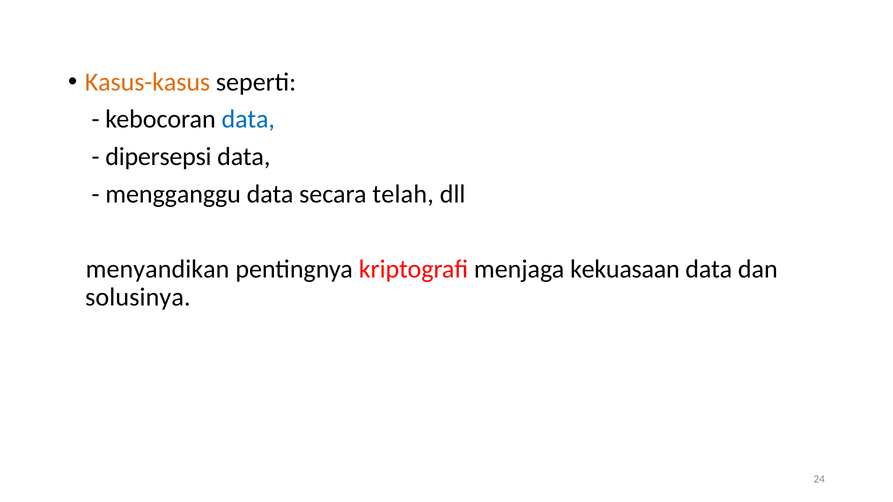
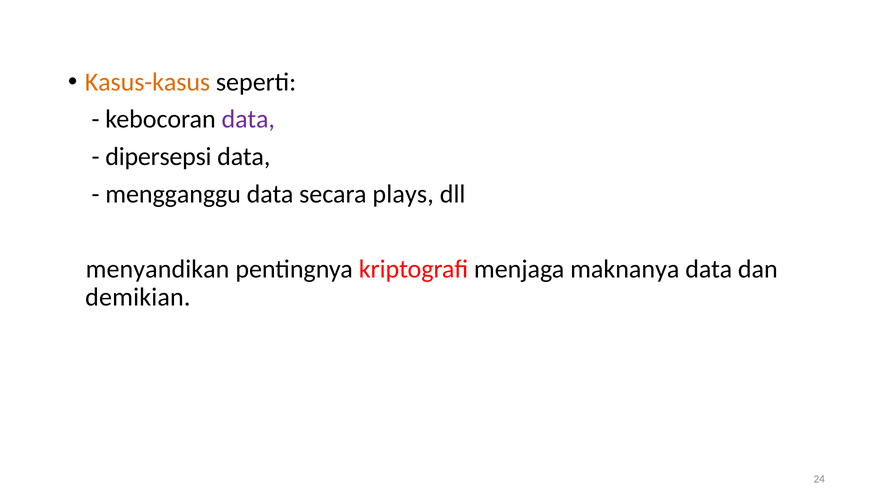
data colour: blue -> purple (248, 119)
telah: telah -> plays (403, 194)
kekuasaan: kekuasaan -> maknanya (625, 269)
solusinya: solusinya -> demikian (138, 297)
